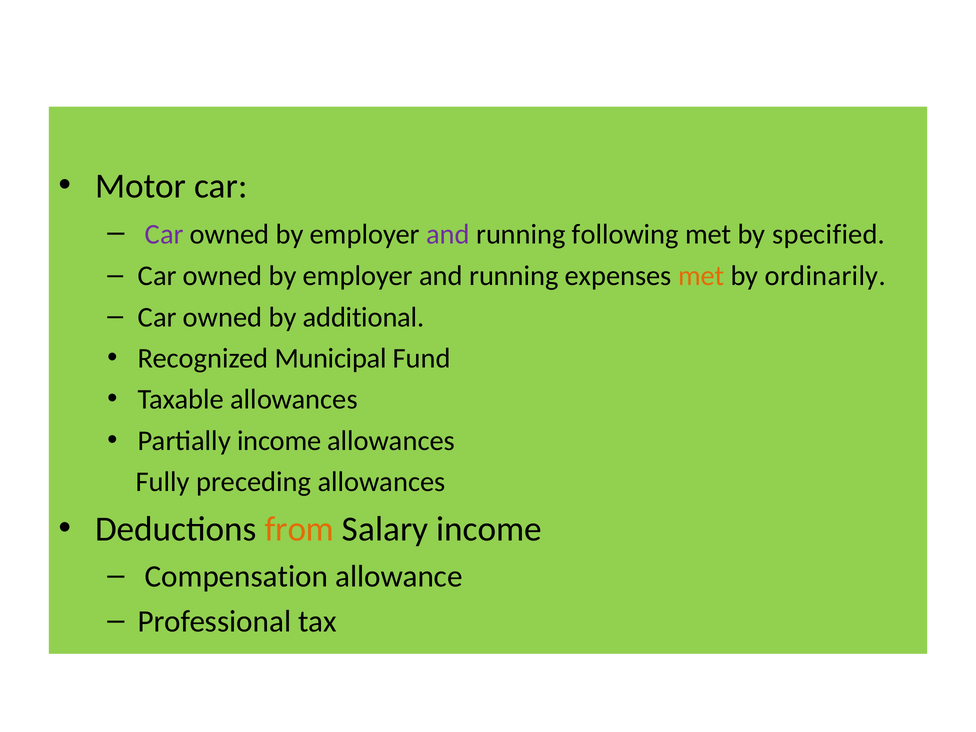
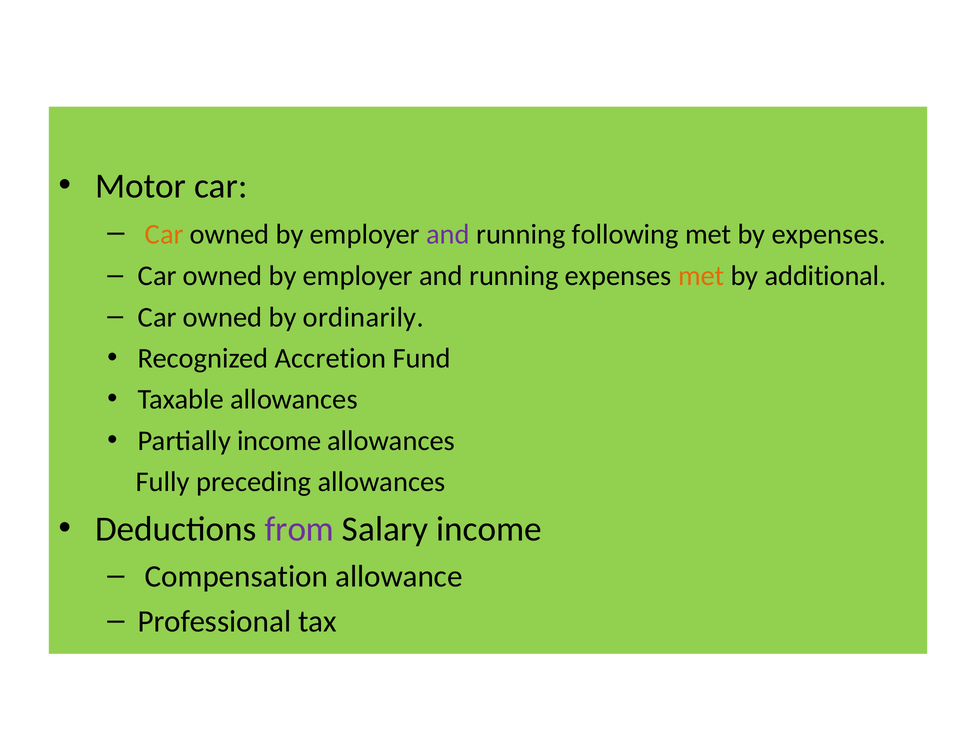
Car colour: purple -> orange (164, 234)
by specified: specified -> expenses (829, 234)
ordinarily: ordinarily -> additional (826, 276)
additional: additional -> ordinarily (363, 317)
Municipal: Municipal -> Accretion (330, 358)
from colour: orange -> purple (299, 529)
